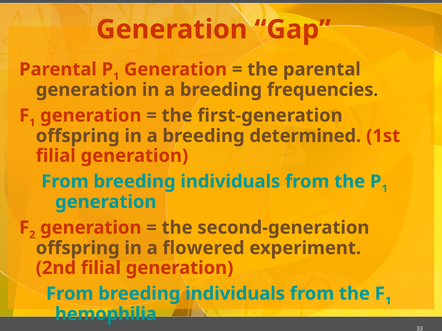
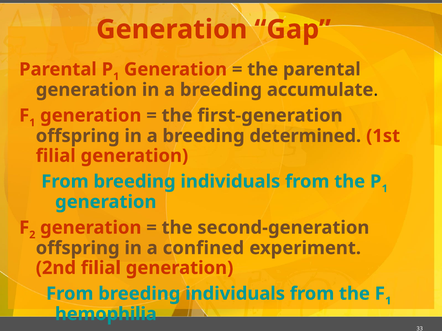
frequencies: frequencies -> accumulate (320, 90)
flowered: flowered -> confined (203, 248)
